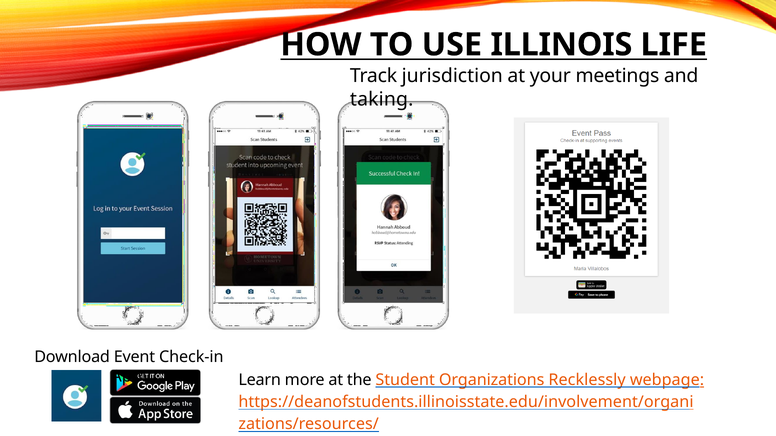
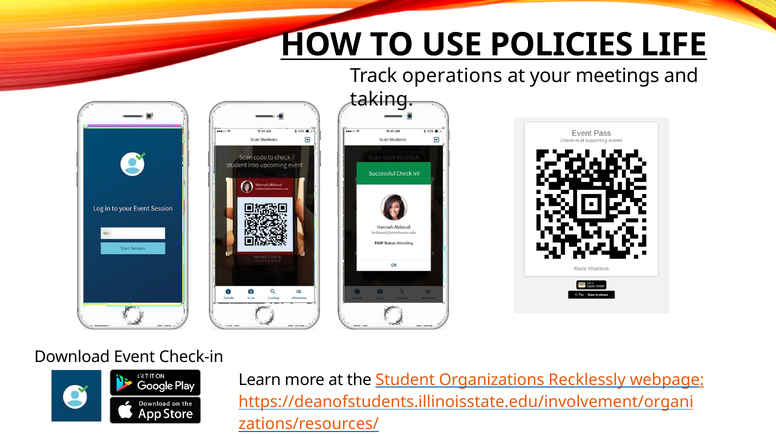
ILLINOIS: ILLINOIS -> POLICIES (561, 45)
jurisdiction: jurisdiction -> operations (452, 76)
